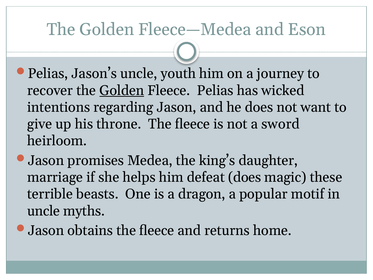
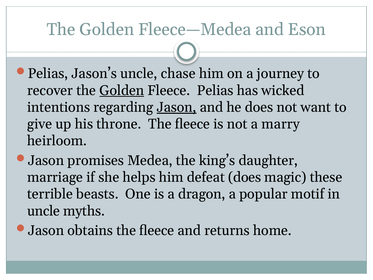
youth: youth -> chase (178, 74)
Jason underline: none -> present (177, 107)
sword: sword -> marry (281, 124)
